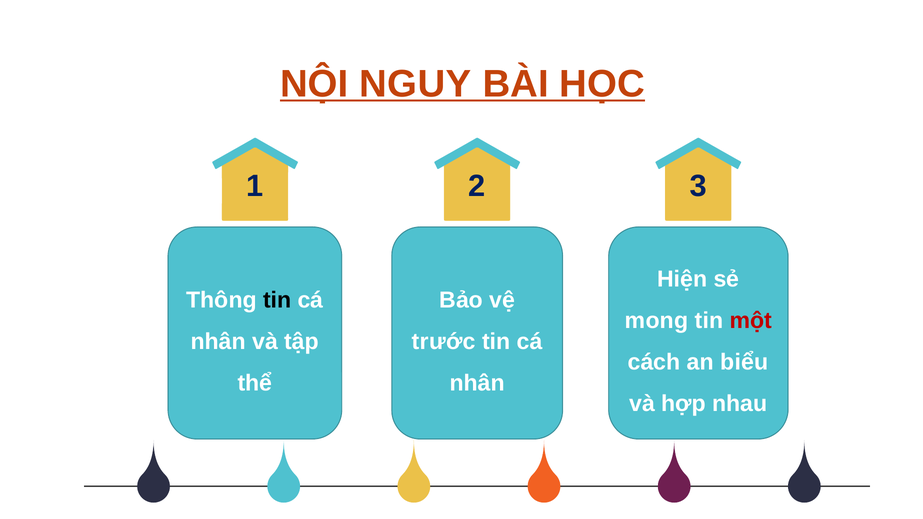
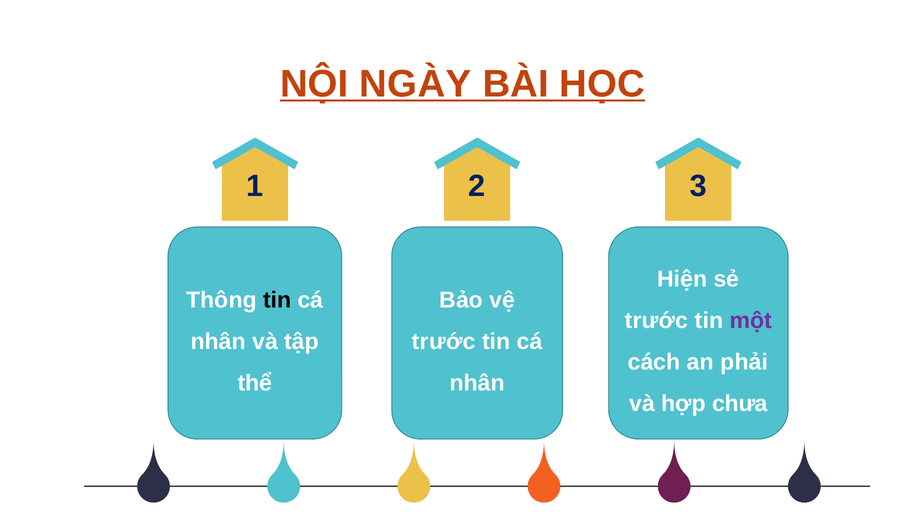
NGUY: NGUY -> NGÀY (415, 84)
mong: mong -> trước (657, 321)
một colour: red -> purple (751, 321)
biểu: biểu -> phải (744, 362)
nhau: nhau -> chưa (740, 404)
